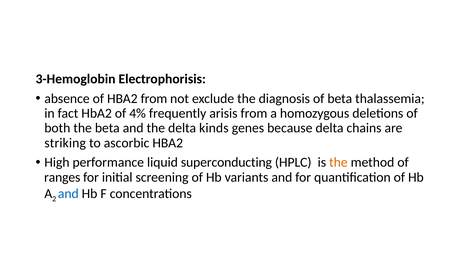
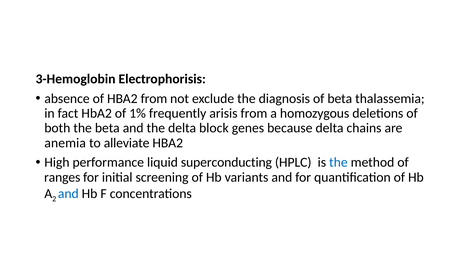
4%: 4% -> 1% (138, 113)
kinds: kinds -> block (214, 128)
striking: striking -> anemia (65, 143)
ascorbic: ascorbic -> alleviate (127, 143)
the colour: orange -> blue (338, 162)
